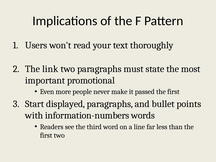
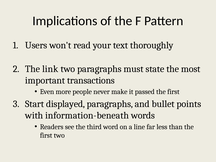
promotional: promotional -> transactions (91, 80)
information-numbers: information-numbers -> information-beneath (87, 115)
